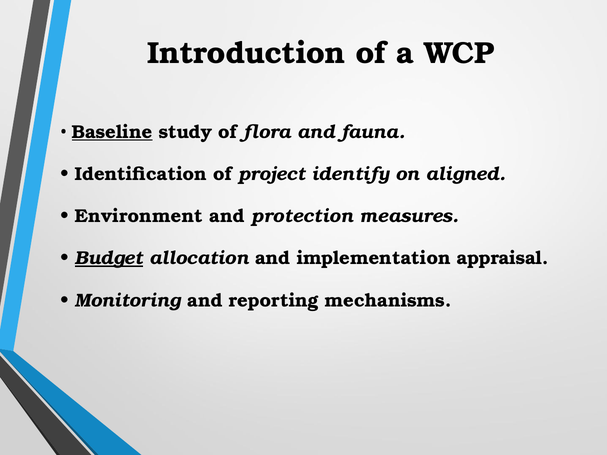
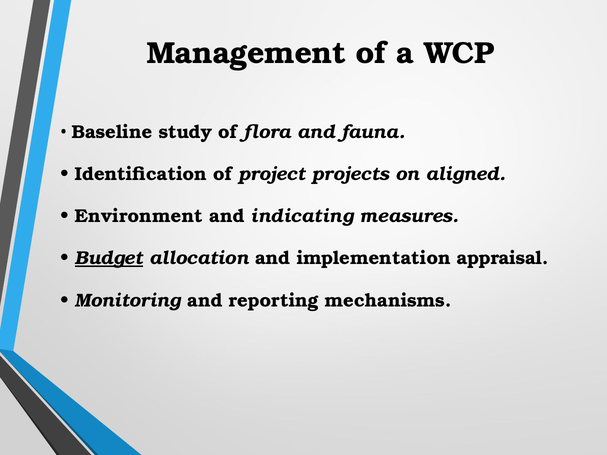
Introduction: Introduction -> Management (246, 53)
Baseline underline: present -> none (112, 132)
identify: identify -> projects (350, 174)
protection: protection -> indicating (302, 216)
